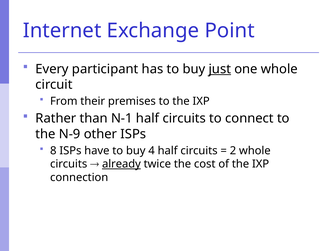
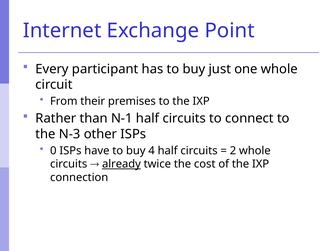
just underline: present -> none (220, 69)
N-9: N-9 -> N-3 (70, 134)
8: 8 -> 0 (53, 151)
